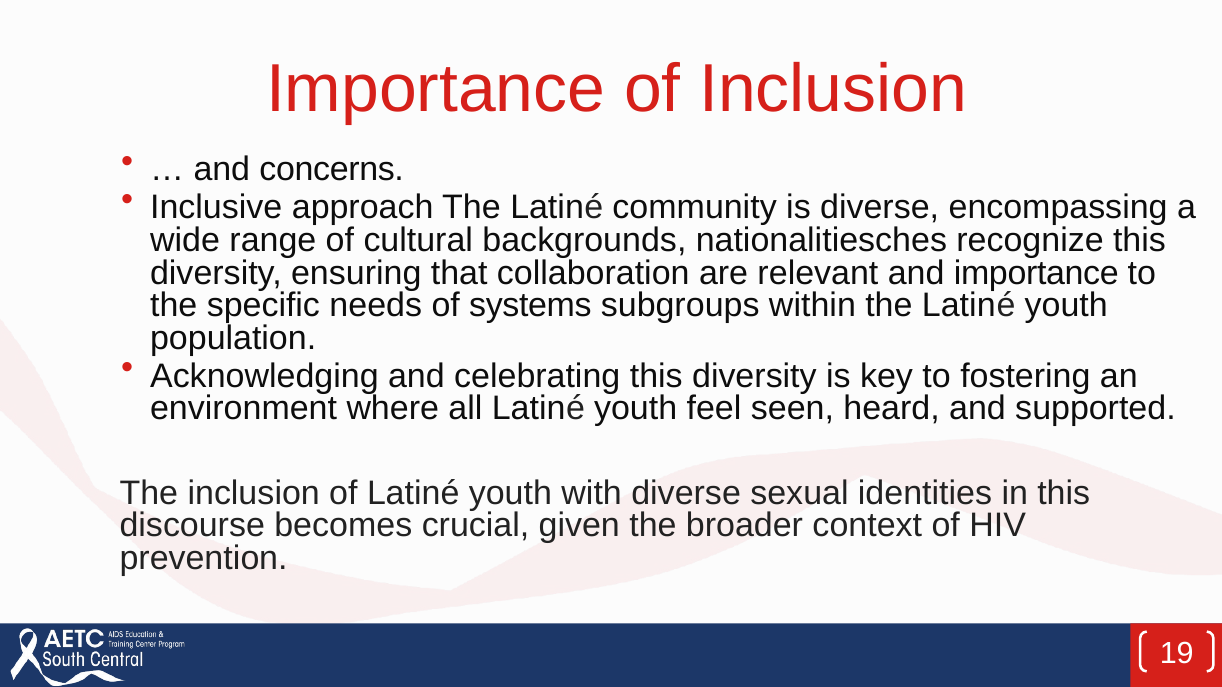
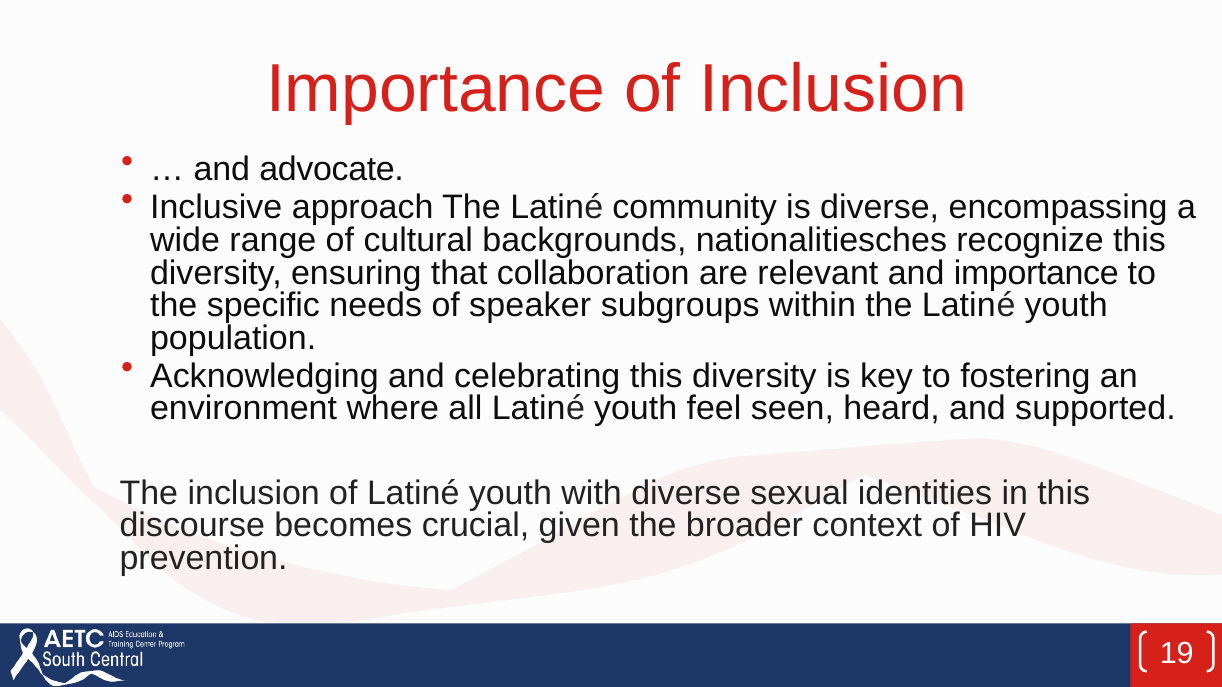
concerns: concerns -> advocate (332, 170)
systems: systems -> speaker (530, 306)
